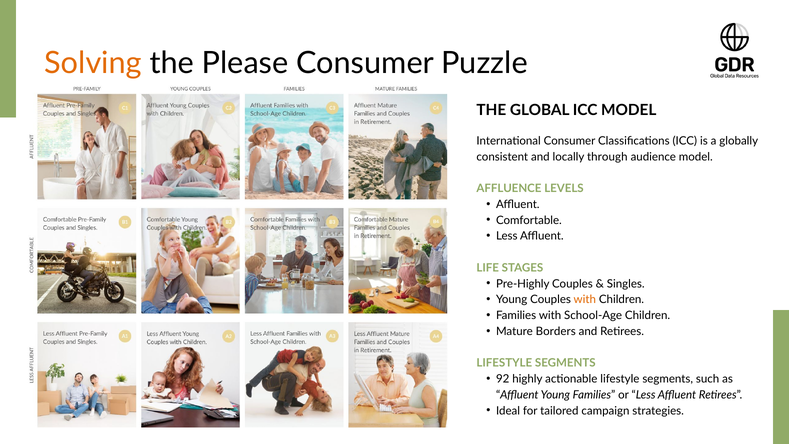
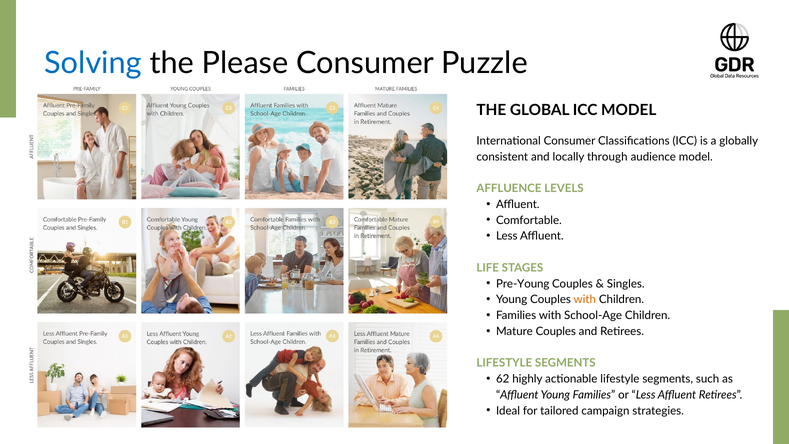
Solving colour: orange -> blue (93, 63)
Pre-Highly: Pre-Highly -> Pre-Young (523, 284)
Mature Borders: Borders -> Couples (556, 331)
92: 92 -> 62 (503, 379)
